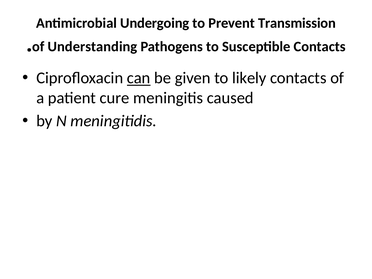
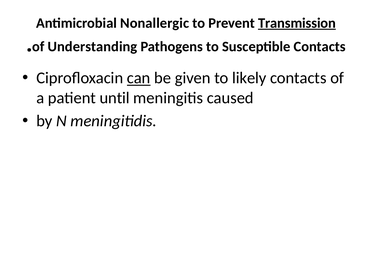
Undergoing: Undergoing -> Nonallergic (155, 23)
Transmission underline: none -> present (297, 23)
cure: cure -> until (115, 98)
